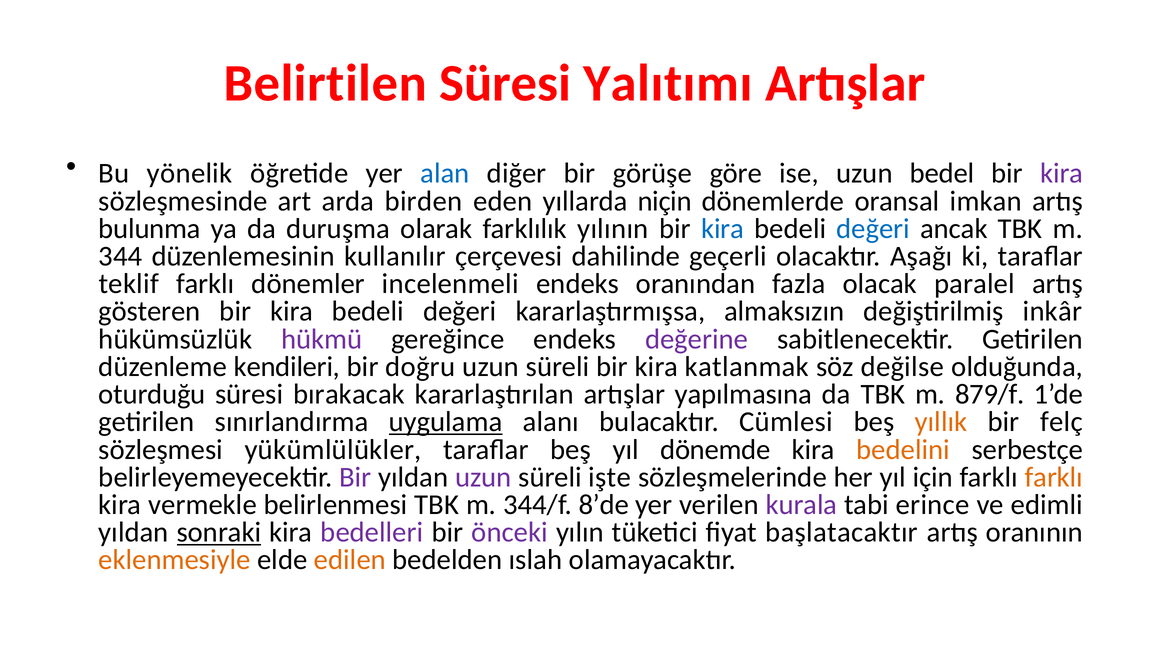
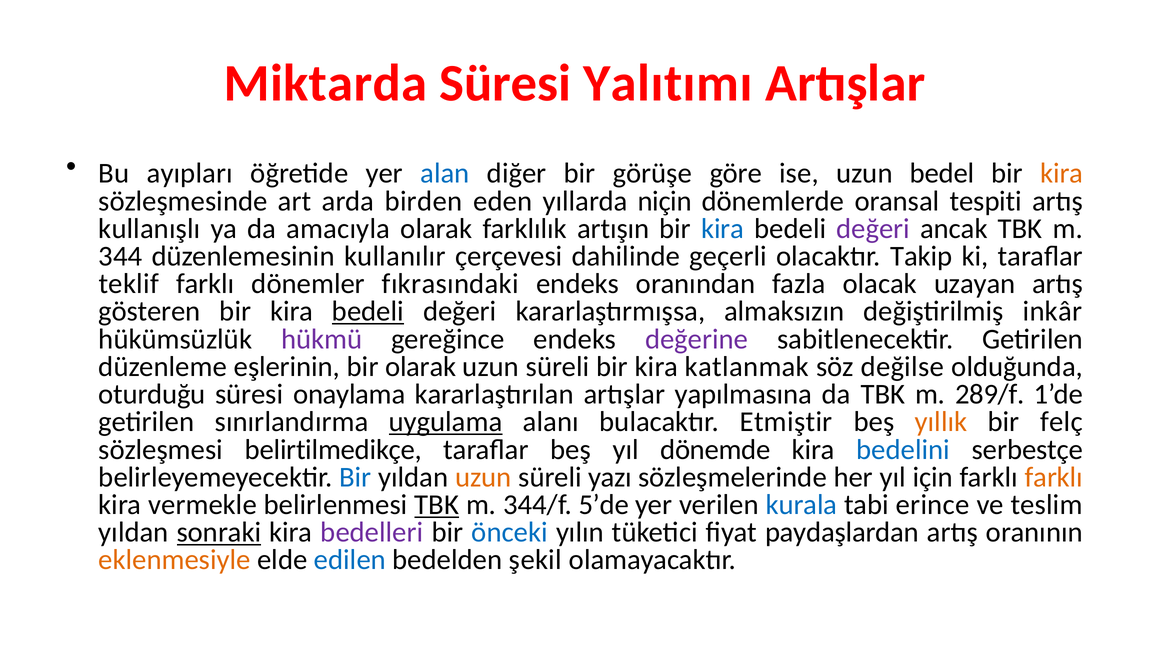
Belirtilen: Belirtilen -> Miktarda (325, 83)
yönelik: yönelik -> ayıpları (190, 173)
kira colour: purple -> orange (1062, 173)
imkan: imkan -> tespiti (986, 201)
bulunma: bulunma -> kullanışlı (149, 229)
duruşma: duruşma -> amacıyla (338, 229)
yılının: yılının -> artışın (613, 229)
değeri colour: blue -> purple (873, 229)
Aşağı: Aşağı -> Takip (921, 256)
incelenmeli: incelenmeli -> fıkrasındaki (450, 284)
paralel: paralel -> uzayan (975, 284)
bedeli underline: none -> present (368, 311)
kendileri: kendileri -> eşlerinin (287, 367)
bir doğru: doğru -> olarak (421, 367)
bırakacak: bırakacak -> onaylama (349, 394)
879/f: 879/f -> 289/f (990, 394)
Cümlesi: Cümlesi -> Etmiştir (786, 422)
yükümlülükler: yükümlülükler -> belirtilmedikçe (333, 449)
bedelini colour: orange -> blue (903, 449)
Bir colour: purple -> blue (355, 477)
uzun colour: purple -> orange (483, 477)
işte: işte -> yazı (610, 477)
TBK underline: none -> present (437, 505)
8’de: 8’de -> 5’de (604, 505)
kurala colour: purple -> blue (801, 505)
edimli: edimli -> teslim (1047, 505)
önceki colour: purple -> blue (510, 532)
başlatacaktır: başlatacaktır -> paydaşlardan (842, 532)
edilen colour: orange -> blue (350, 560)
ıslah: ıslah -> şekil (535, 560)
